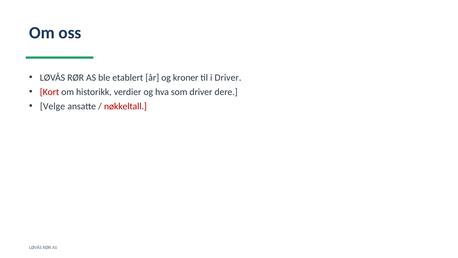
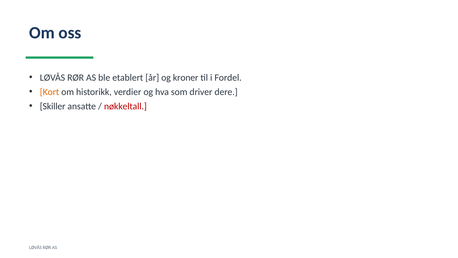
i Driver: Driver -> Fordel (228, 78)
Kort colour: red -> orange (50, 92)
Velge: Velge -> Skiller (53, 106)
